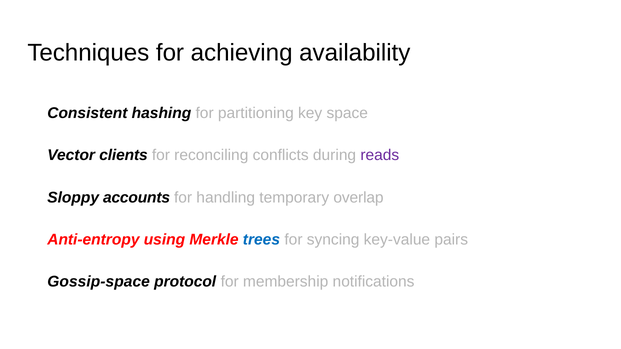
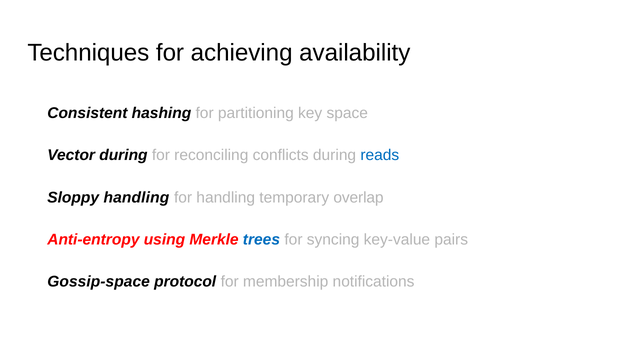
Vector clients: clients -> during (123, 156)
reads colour: purple -> blue (380, 156)
Sloppy accounts: accounts -> handling (136, 198)
